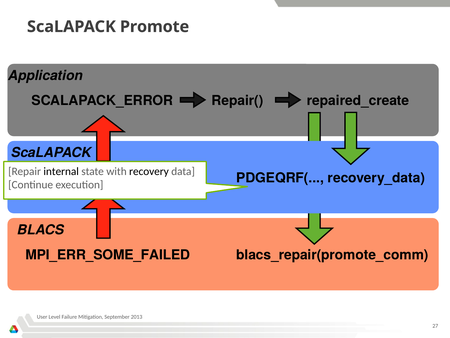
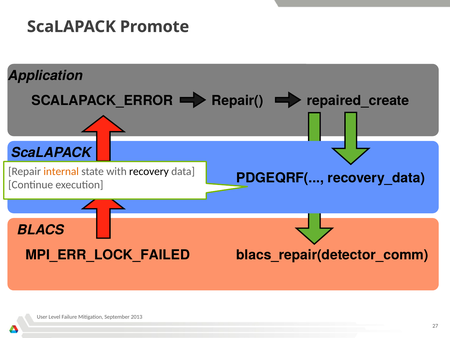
internal colour: black -> orange (61, 171)
MPI_ERR_SOME_FAILED: MPI_ERR_SOME_FAILED -> MPI_ERR_LOCK_FAILED (108, 255)
blacs_repair(promote_comm: blacs_repair(promote_comm -> blacs_repair(detector_comm (332, 255)
